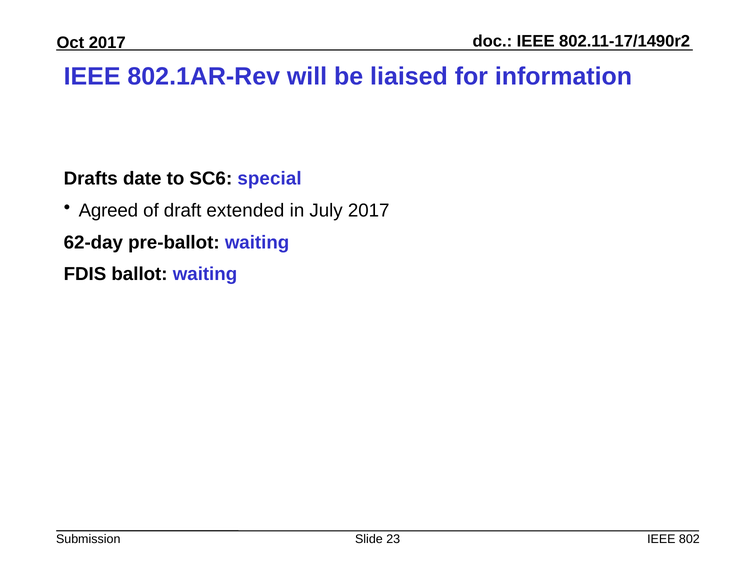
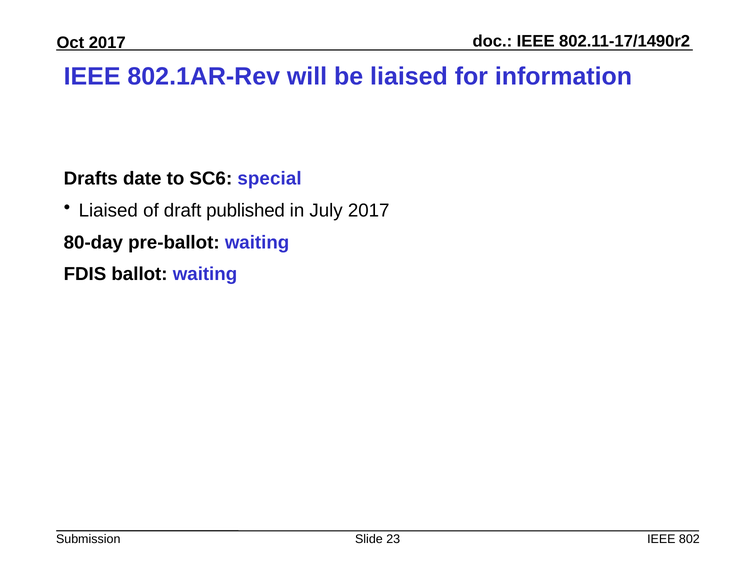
Agreed: Agreed -> Liaised (108, 210)
extended: extended -> published (246, 210)
62-day: 62-day -> 80-day (93, 242)
